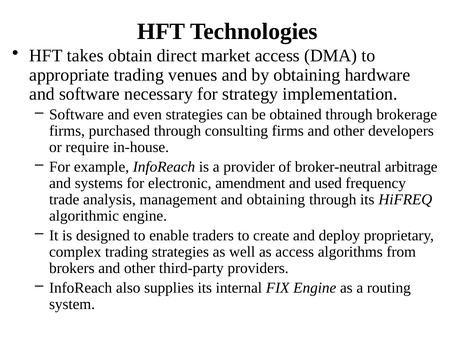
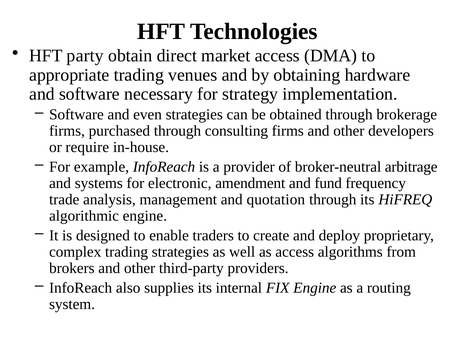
takes: takes -> party (85, 56)
used: used -> fund (328, 183)
and obtaining: obtaining -> quotation (276, 200)
